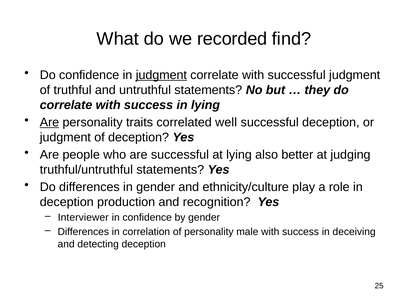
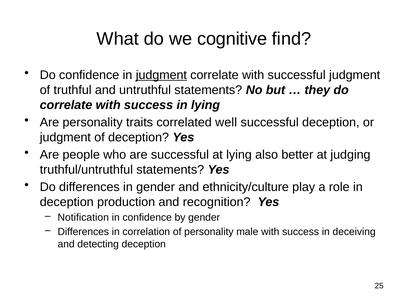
recorded: recorded -> cognitive (232, 39)
Are underline: present -> none (49, 122)
Interviewer: Interviewer -> Notification (83, 218)
